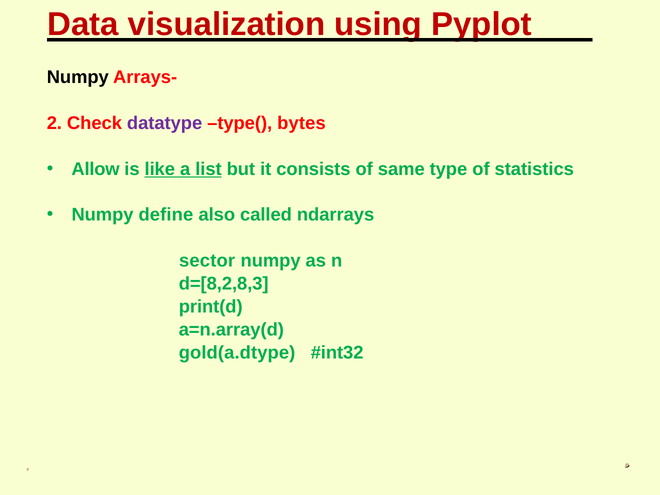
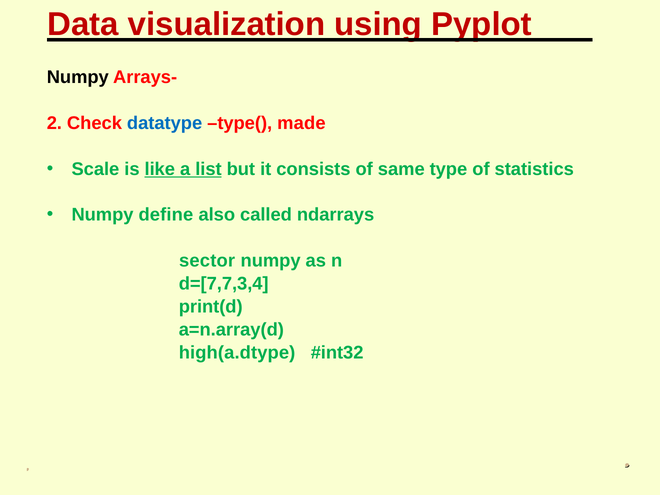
datatype colour: purple -> blue (165, 123)
bytes: bytes -> made (301, 123)
Allow: Allow -> Scale (95, 169)
d=[8,2,8,3: d=[8,2,8,3 -> d=[7,7,3,4 (224, 284)
gold(a.dtype: gold(a.dtype -> high(a.dtype (237, 353)
